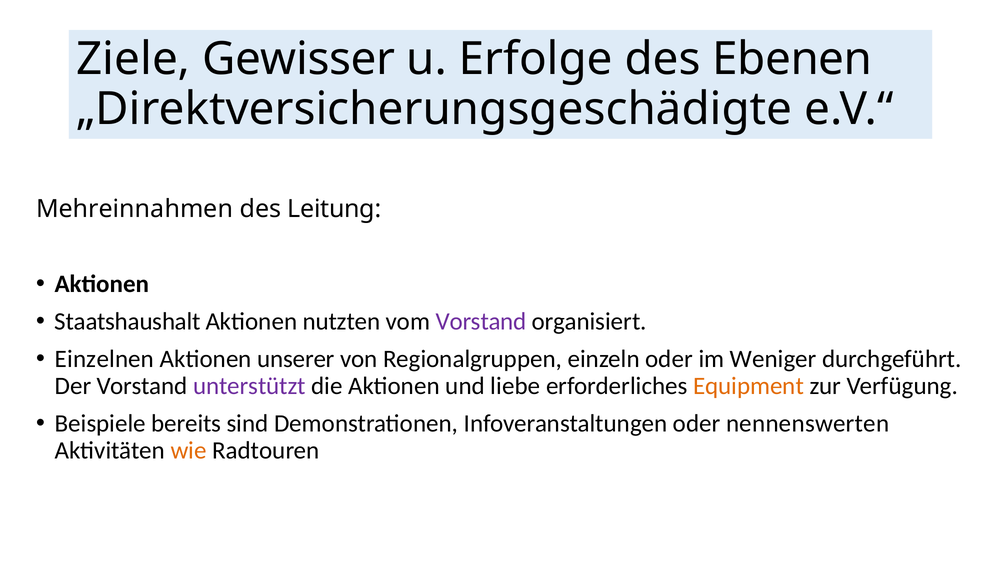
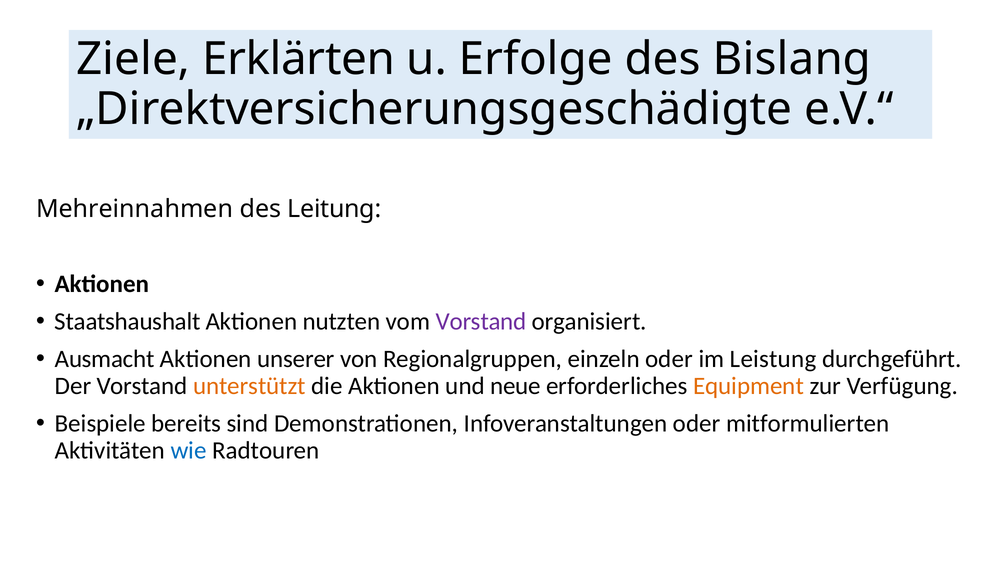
Gewisser: Gewisser -> Erklärten (299, 59)
Ebenen: Ebenen -> Bislang (792, 59)
Einzelnen: Einzelnen -> Ausmacht (105, 359)
Weniger: Weniger -> Leistung (773, 359)
unterstützt colour: purple -> orange (249, 386)
liebe: liebe -> neue (515, 386)
nennenswerten: nennenswerten -> mitformulierten (808, 423)
wie colour: orange -> blue (189, 450)
